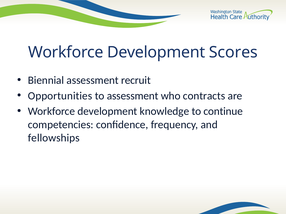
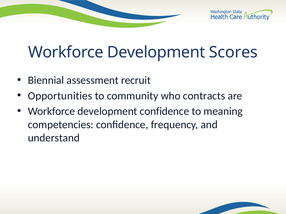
to assessment: assessment -> community (133, 96)
development knowledge: knowledge -> confidence (164, 112)
continue: continue -> meaning (223, 112)
fellowships: fellowships -> understand (54, 138)
